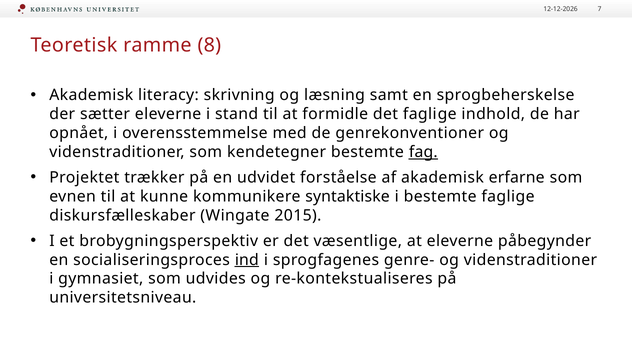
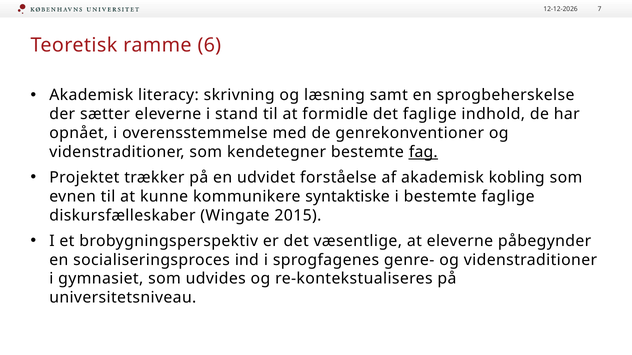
8: 8 -> 6 (209, 45)
erfarne: erfarne -> kobling (517, 178)
ind underline: present -> none (247, 260)
